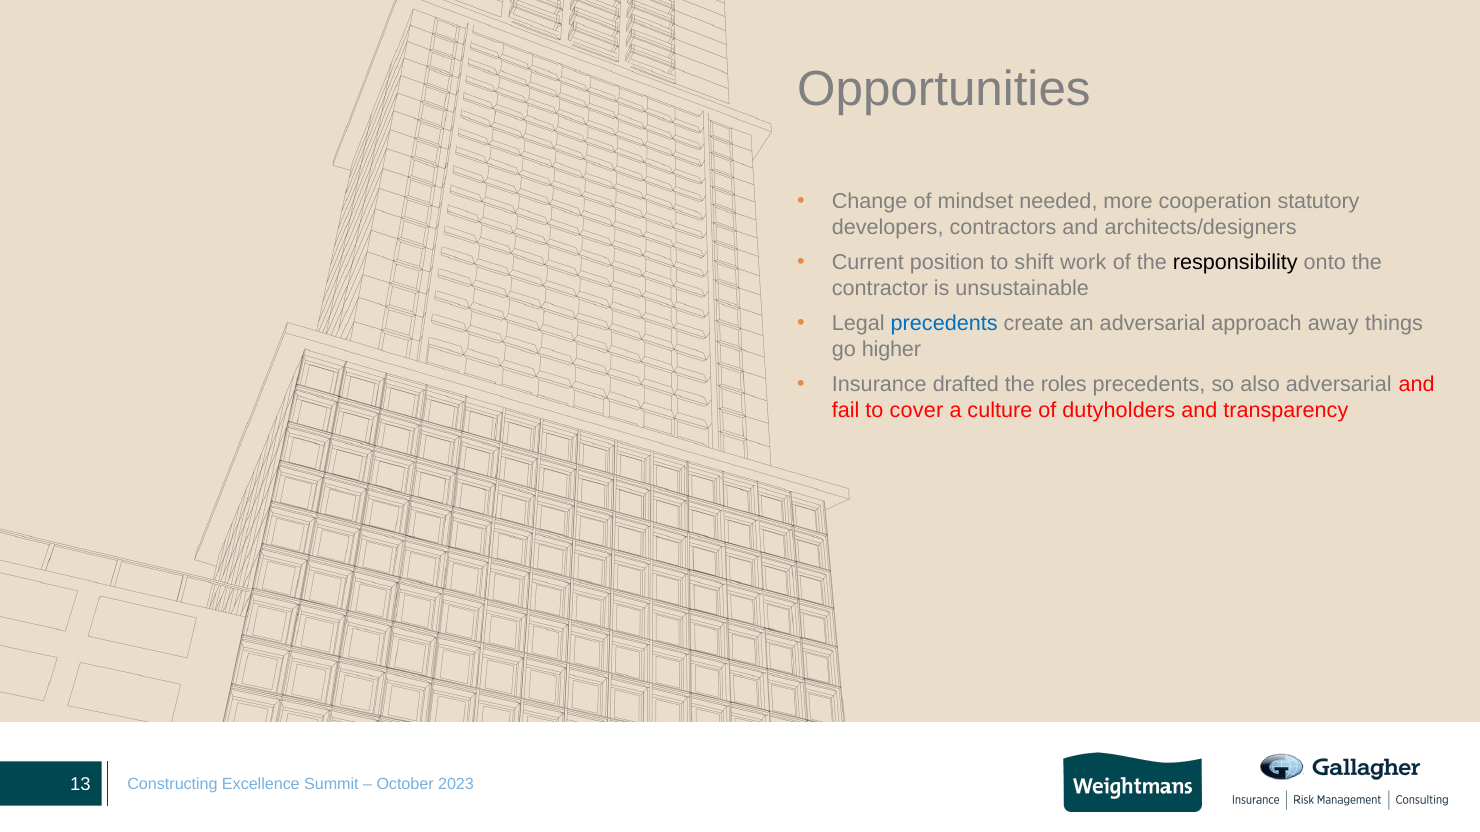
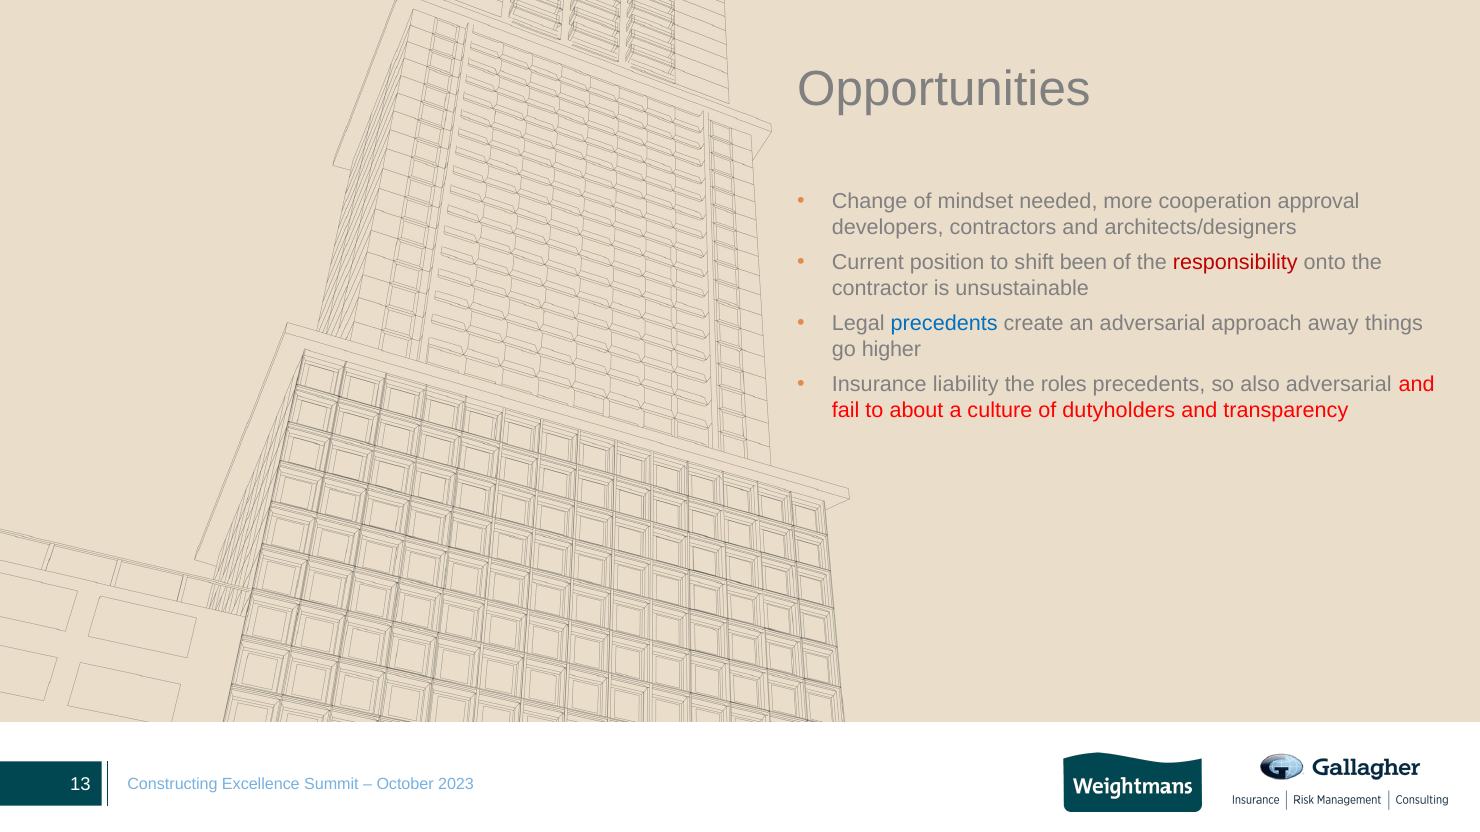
statutory: statutory -> approval (1319, 201)
work: work -> been (1084, 262)
responsibility colour: black -> red (1235, 262)
drafted: drafted -> liability (966, 385)
cover: cover -> about (916, 410)
